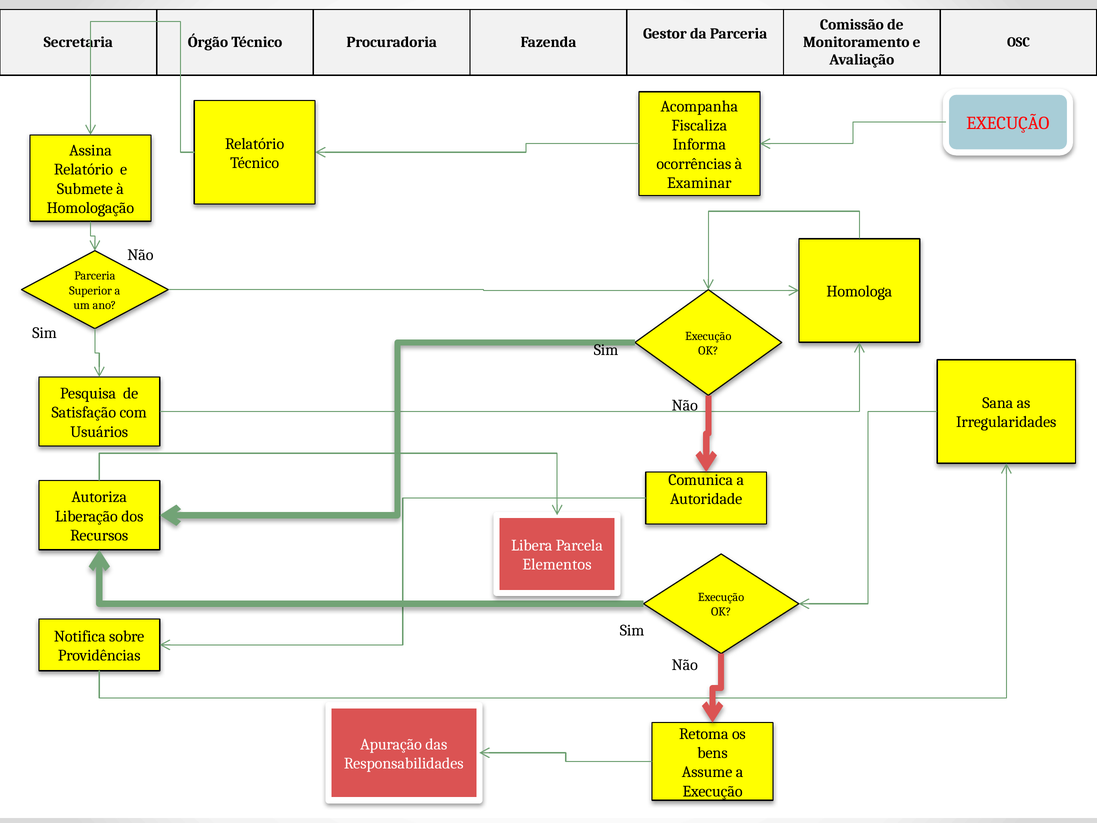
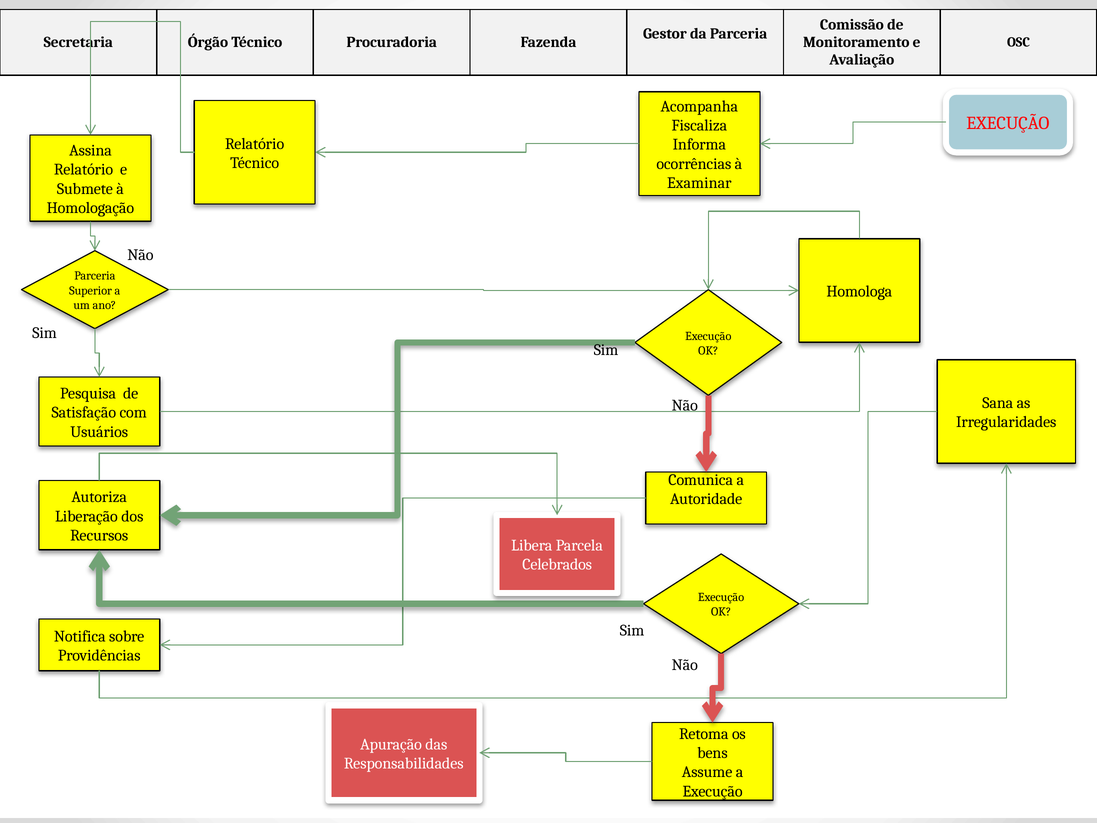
Elementos: Elementos -> Celebrados (557, 565)
